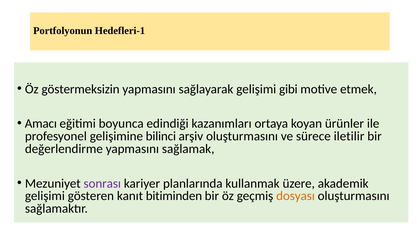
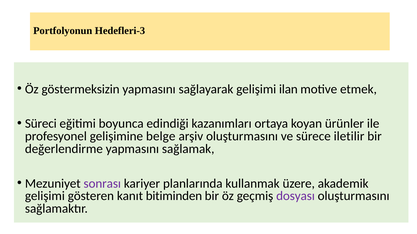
Hedefleri-1: Hedefleri-1 -> Hedefleri-3 (120, 31)
gibi: gibi -> ilan (288, 89)
Amacı: Amacı -> Süreci (41, 124)
bilinci: bilinci -> belge (161, 137)
dosyası colour: orange -> purple (295, 196)
